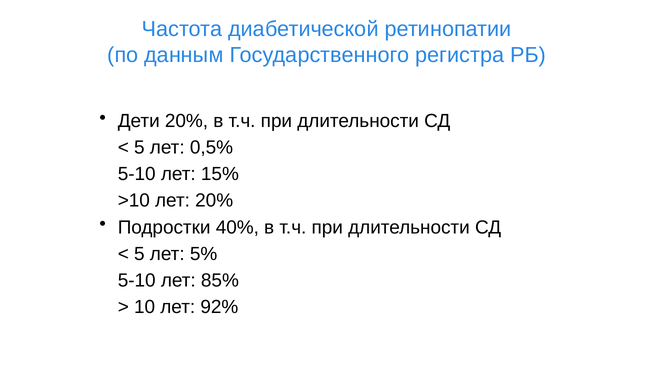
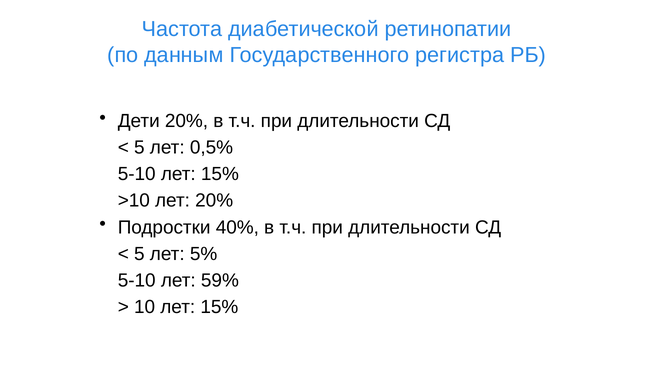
85%: 85% -> 59% (220, 280)
10 лет 92%: 92% -> 15% (219, 307)
